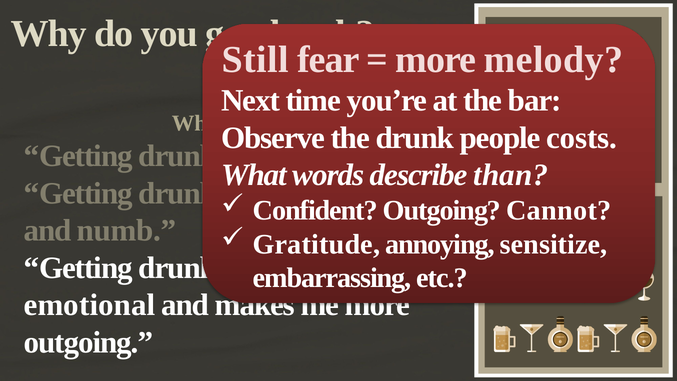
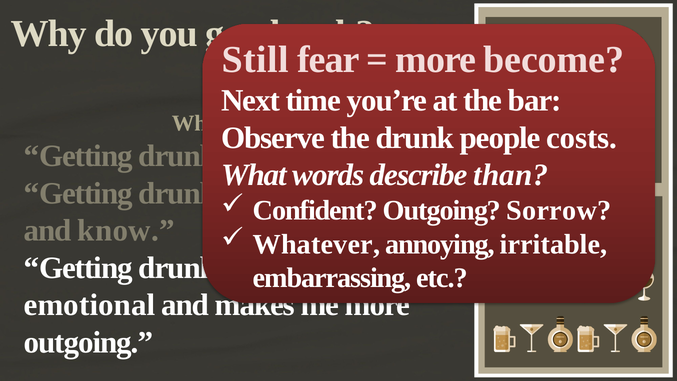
melody: melody -> become (554, 59)
Cannot: Cannot -> Sorrow (559, 210)
numb: numb -> know (126, 231)
Gratitude: Gratitude -> Whatever (316, 244)
sensitize: sensitize -> irritable (554, 244)
